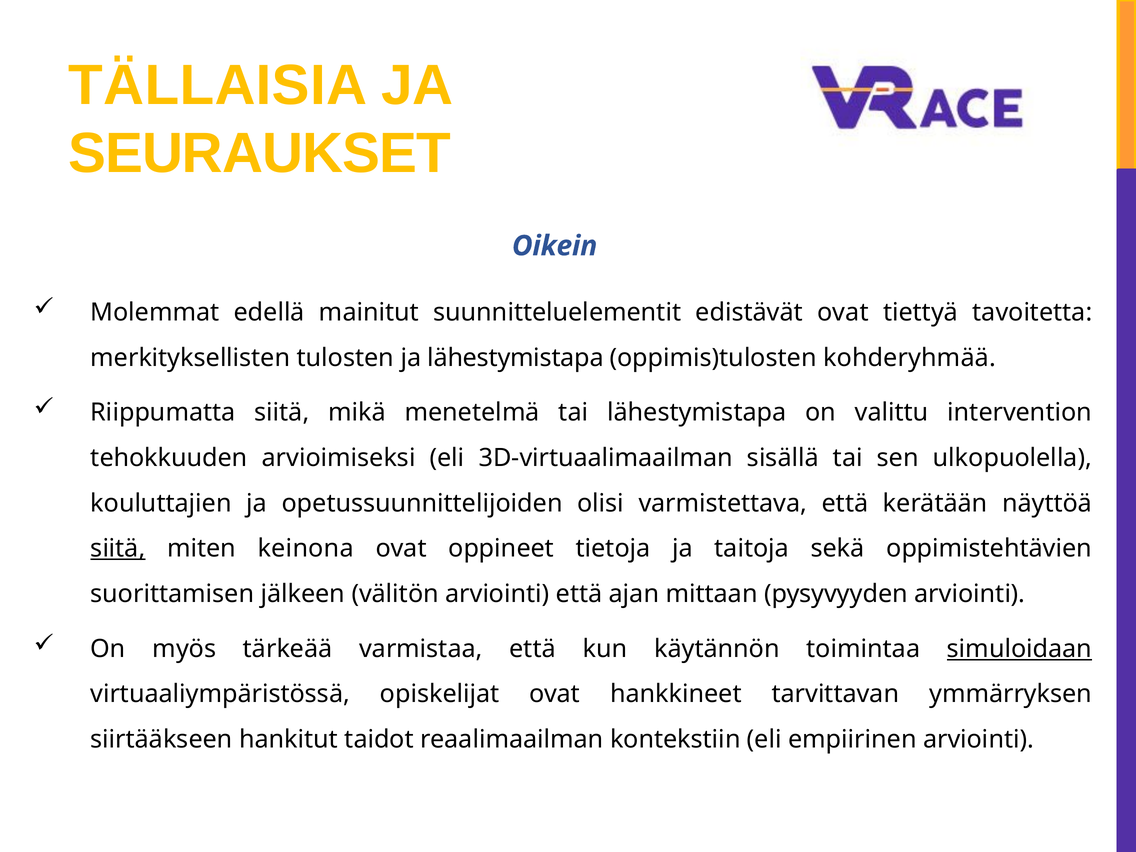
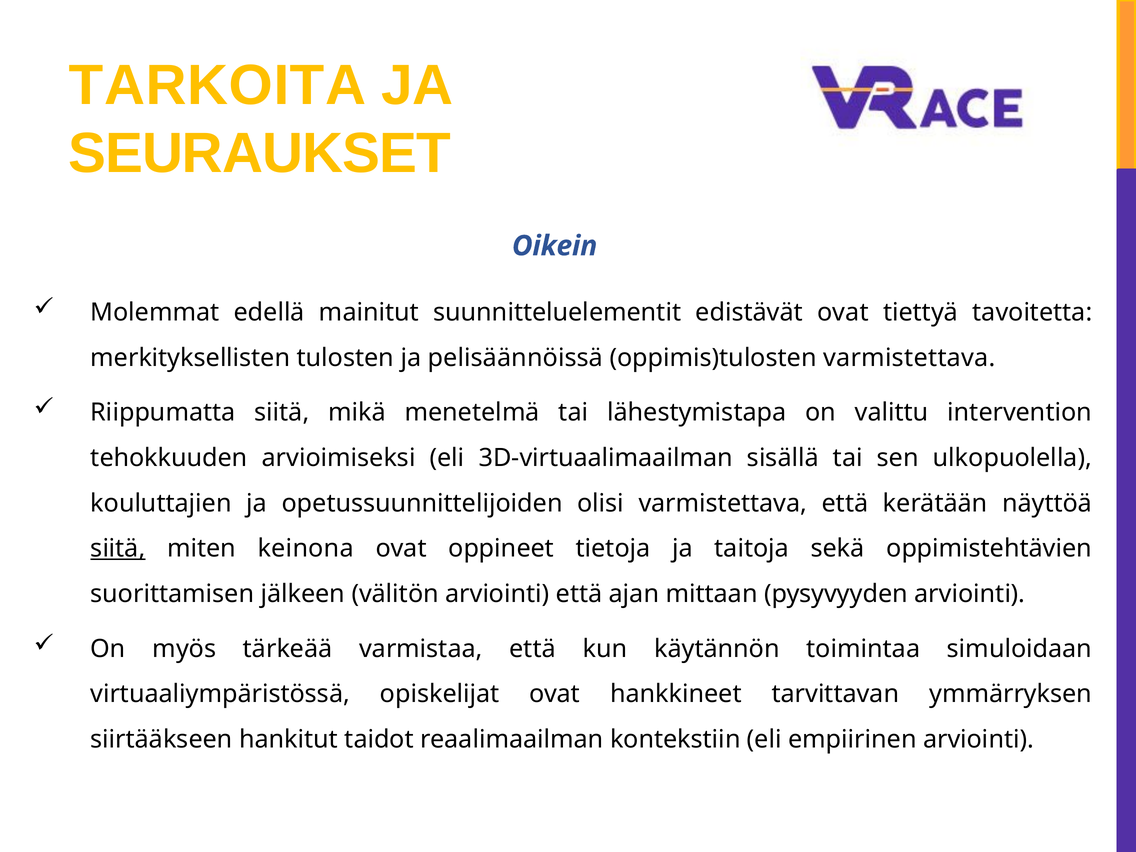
TÄLLAISIA: TÄLLAISIA -> TARKOITA (218, 85)
ja lähestymistapa: lähestymistapa -> pelisäännöissä (515, 358)
oppimis)tulosten kohderyhmää: kohderyhmää -> varmistettava (909, 358)
simuloidaan underline: present -> none (1019, 649)
